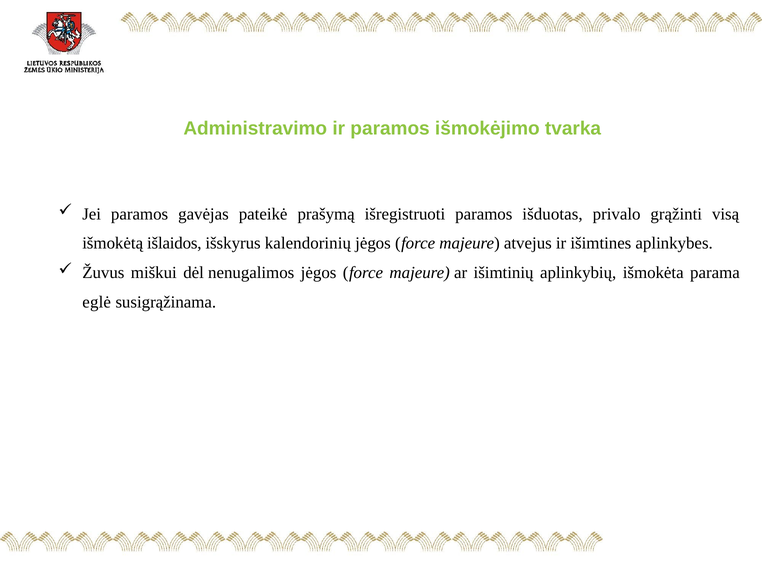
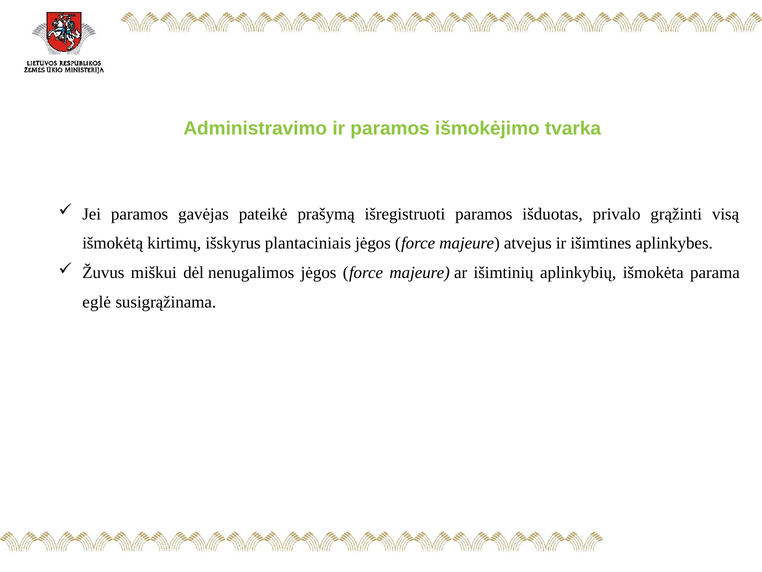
išlaidos: išlaidos -> kirtimų (174, 243)
kalendorinių: kalendorinių -> plantaciniais (308, 243)
